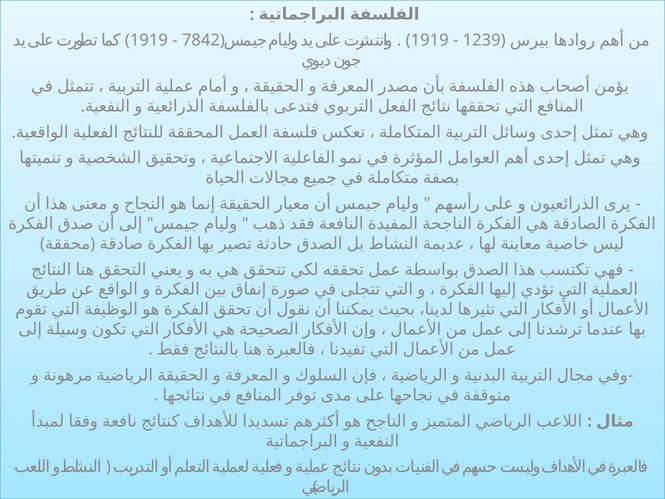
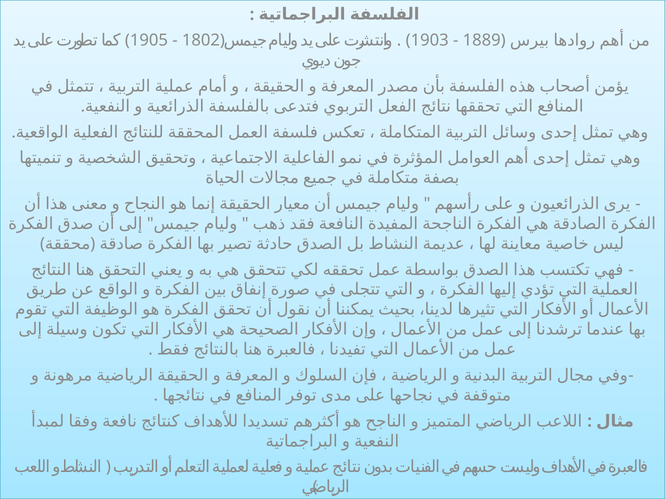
1919: 1919 -> 1905 (149, 40)
7842: 7842 -> 1802 (201, 40)
1919: 1919 -> 1903 (430, 40)
1239: 1239 -> 1889 (482, 40)
